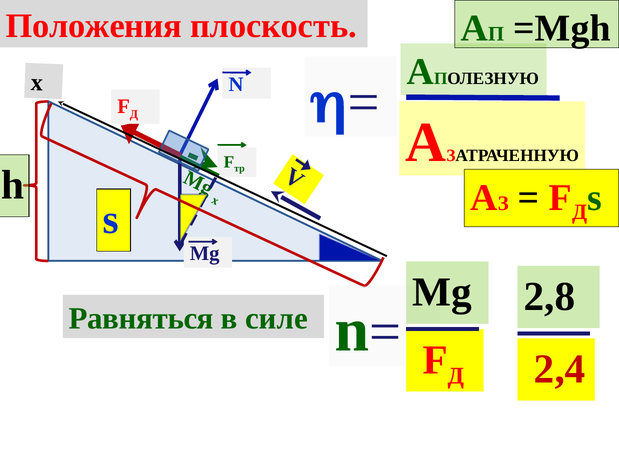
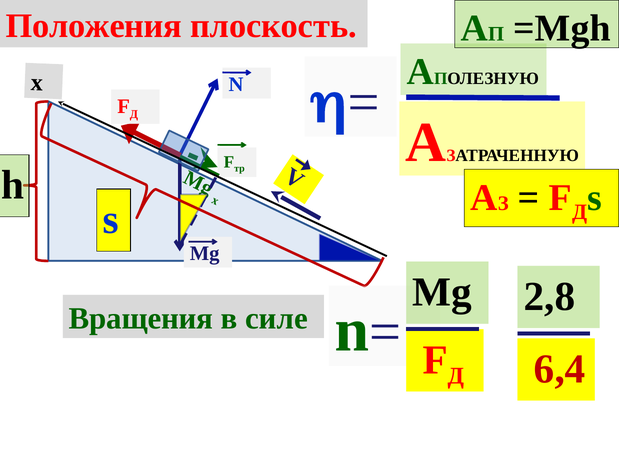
Равняться: Равняться -> Вращения (141, 319)
2,4: 2,4 -> 6,4 (560, 369)
